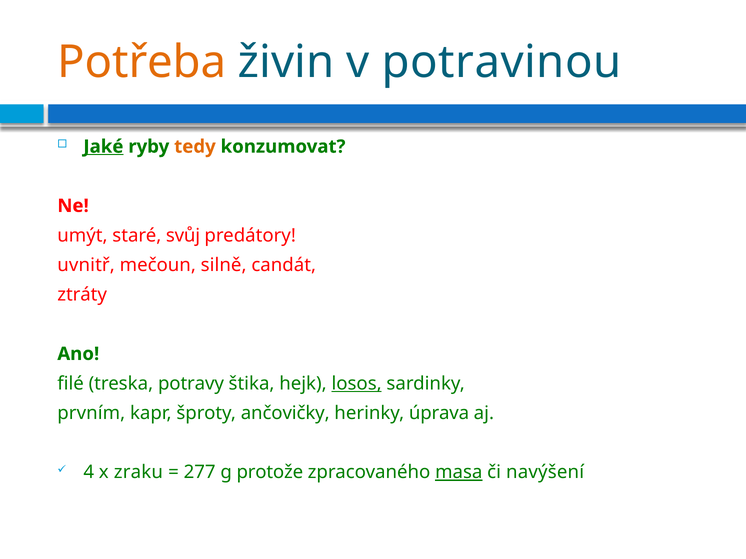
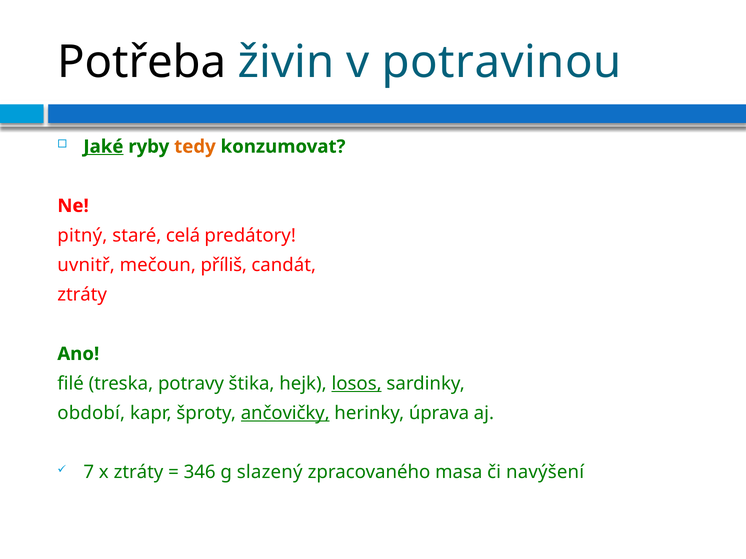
Potřeba colour: orange -> black (142, 62)
umýt: umýt -> pitný (82, 236)
svůj: svůj -> celá (183, 236)
silně: silně -> příliš (224, 265)
prvním: prvním -> období (91, 413)
ančovičky underline: none -> present (285, 413)
4: 4 -> 7 (89, 473)
x zraku: zraku -> ztráty (138, 473)
277: 277 -> 346 (200, 473)
protože: protože -> slazený (270, 473)
masa underline: present -> none (459, 473)
